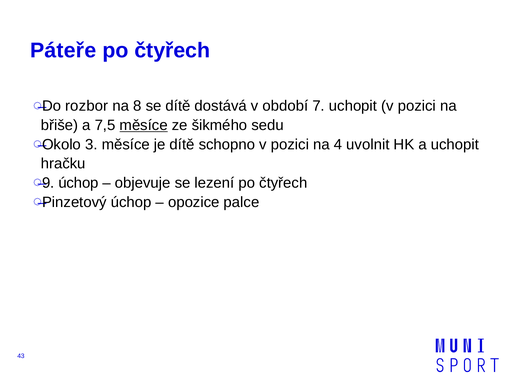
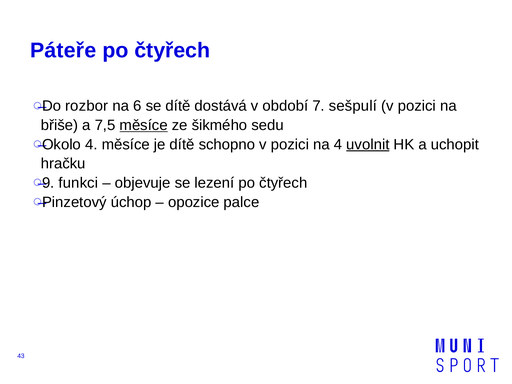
8: 8 -> 6 (137, 106)
7 uchopit: uchopit -> sešpulí (353, 106)
Okolo 3: 3 -> 4 (91, 144)
uvolnit underline: none -> present (368, 144)
9 úchop: úchop -> funkci (78, 183)
